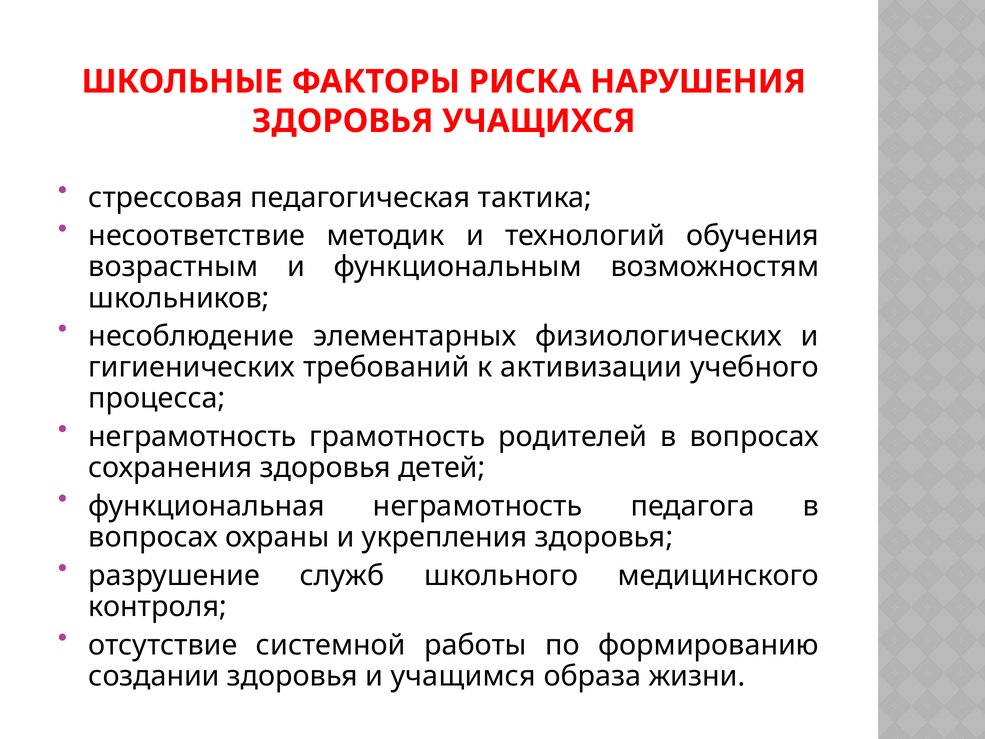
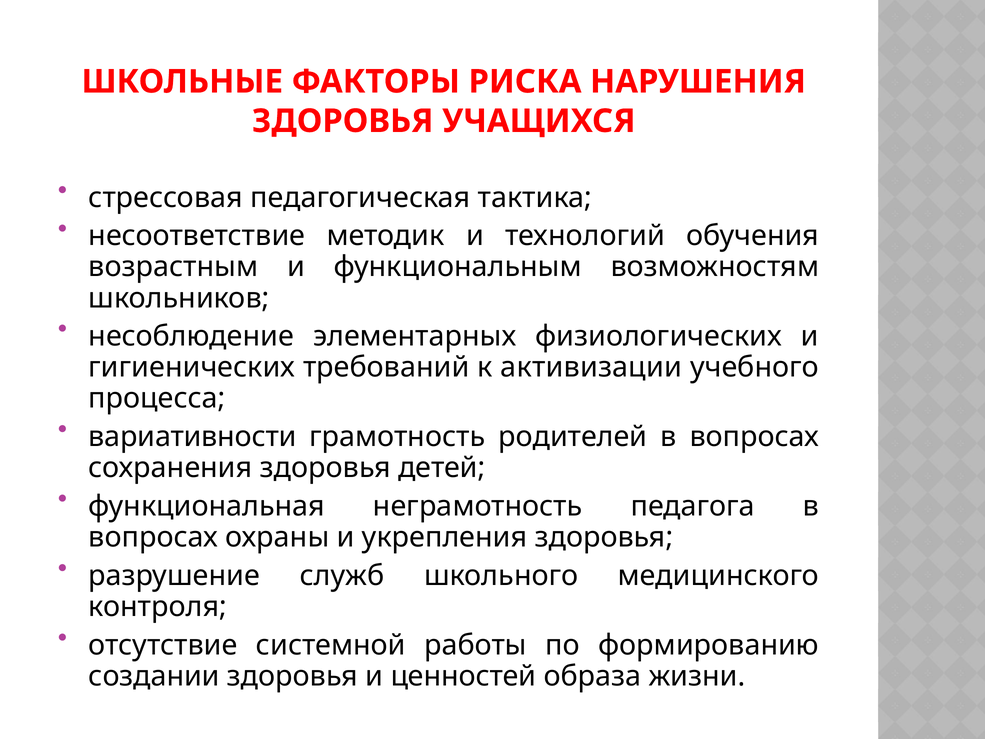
неграмотность: неграмотность -> вариативности (193, 437)
учащимся: учащимся -> ценностей (463, 676)
